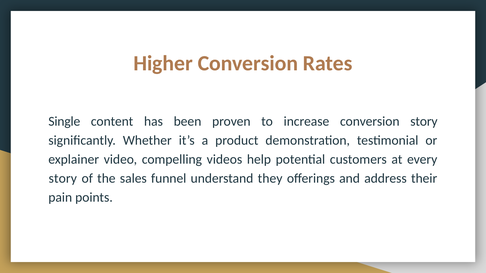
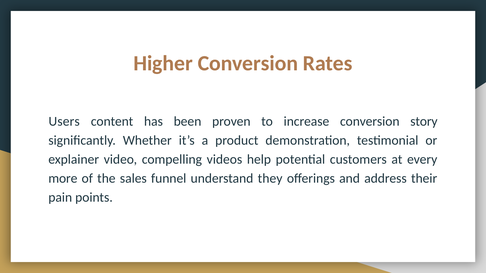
Single: Single -> Users (64, 122)
story: story -> more (63, 179)
